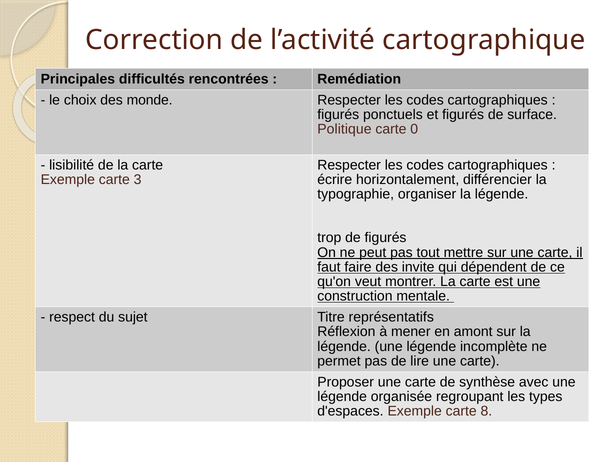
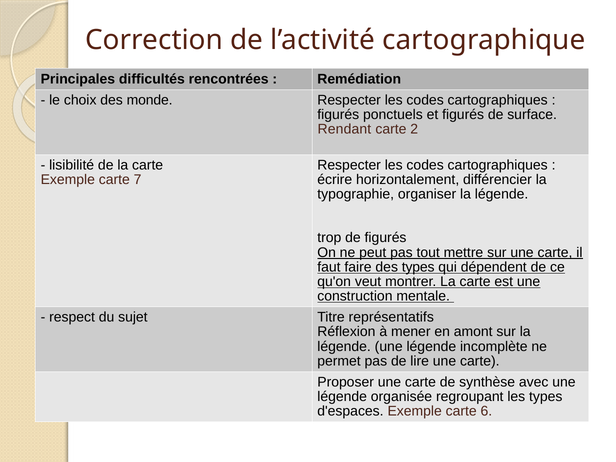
Politique: Politique -> Rendant (344, 129)
0: 0 -> 2 (414, 129)
3: 3 -> 7 (138, 180)
des invite: invite -> types (418, 267)
8: 8 -> 6 (486, 411)
